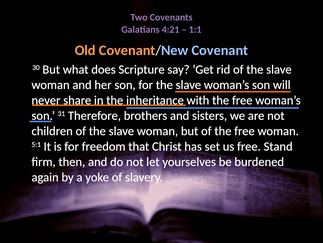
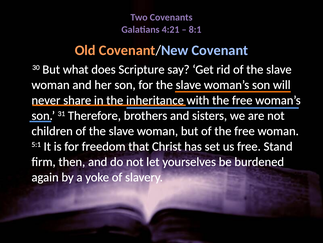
1:1: 1:1 -> 8:1 (195, 29)
